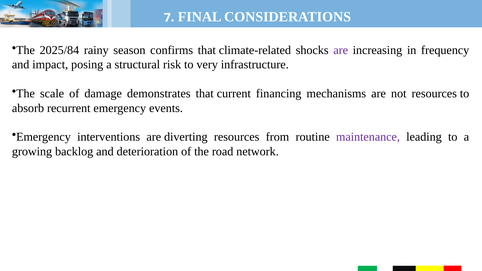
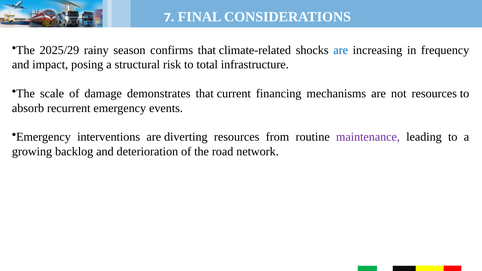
2025/84: 2025/84 -> 2025/29 (59, 50)
are colour: purple -> blue (341, 50)
very: very -> total (207, 65)
